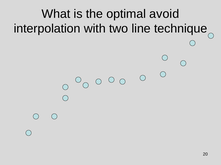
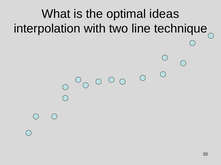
avoid: avoid -> ideas (164, 14)
